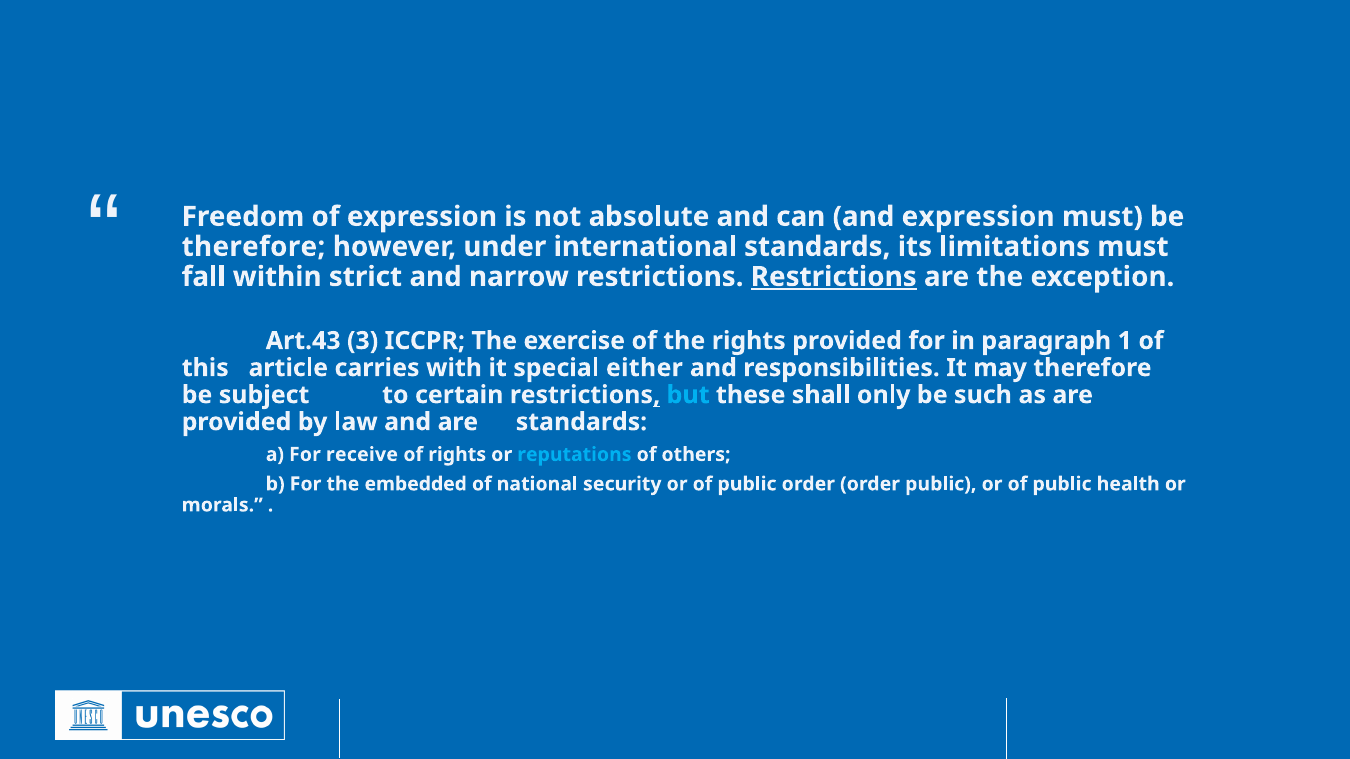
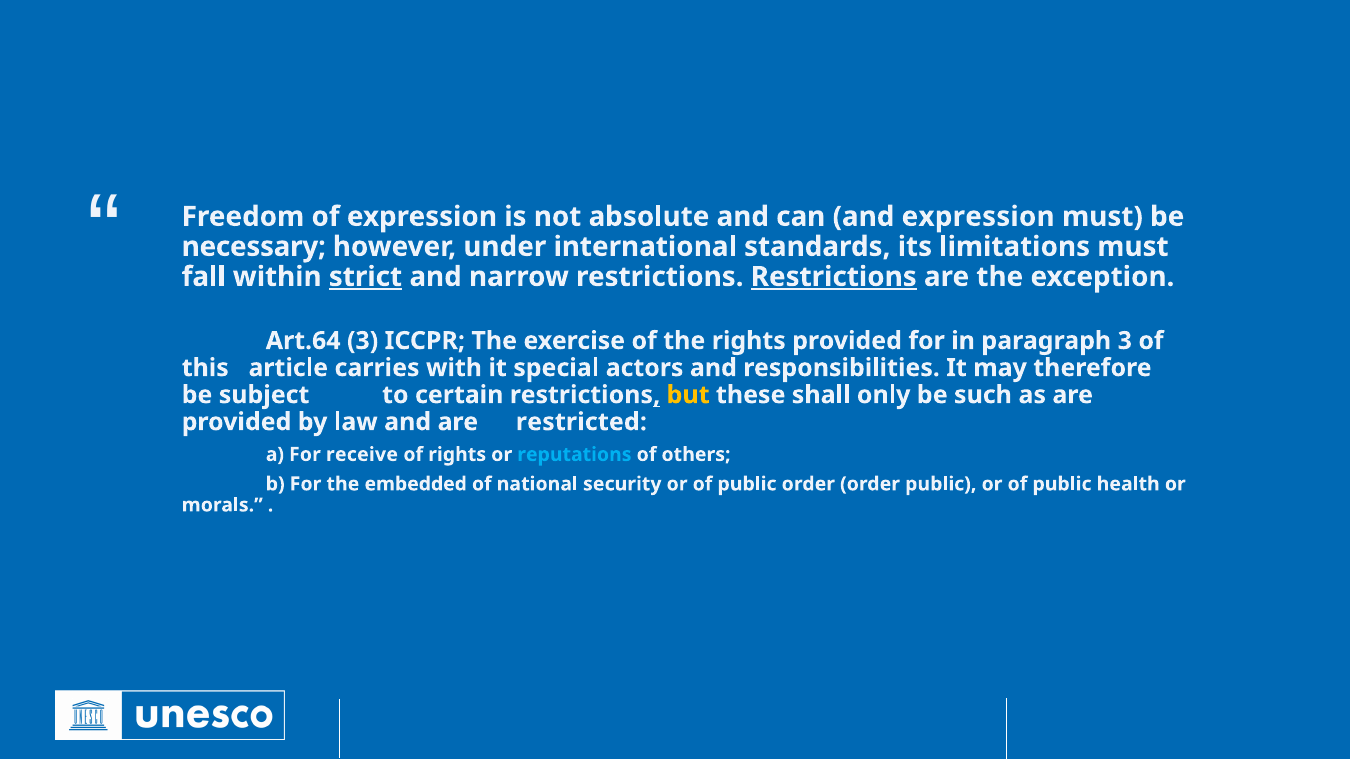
therefore: therefore -> necessary (254, 247)
strict underline: none -> present (365, 277)
Art.43: Art.43 -> Art.64 (303, 341)
paragraph 1: 1 -> 3 (1125, 341)
either: either -> actors (645, 368)
but colour: light blue -> yellow (688, 395)
are standards: standards -> restricted (581, 422)
